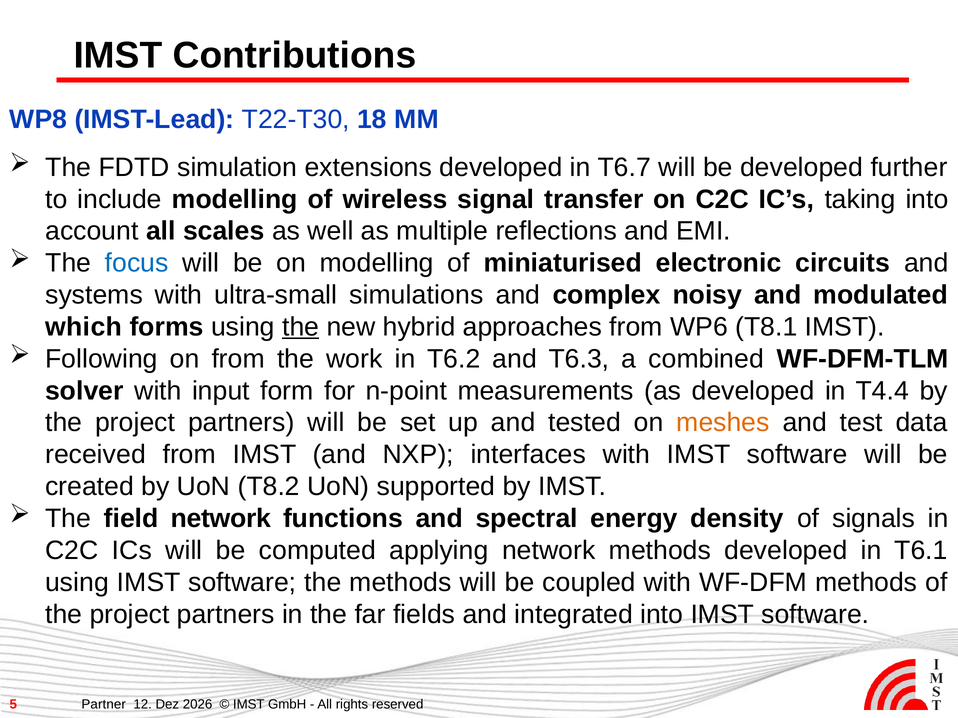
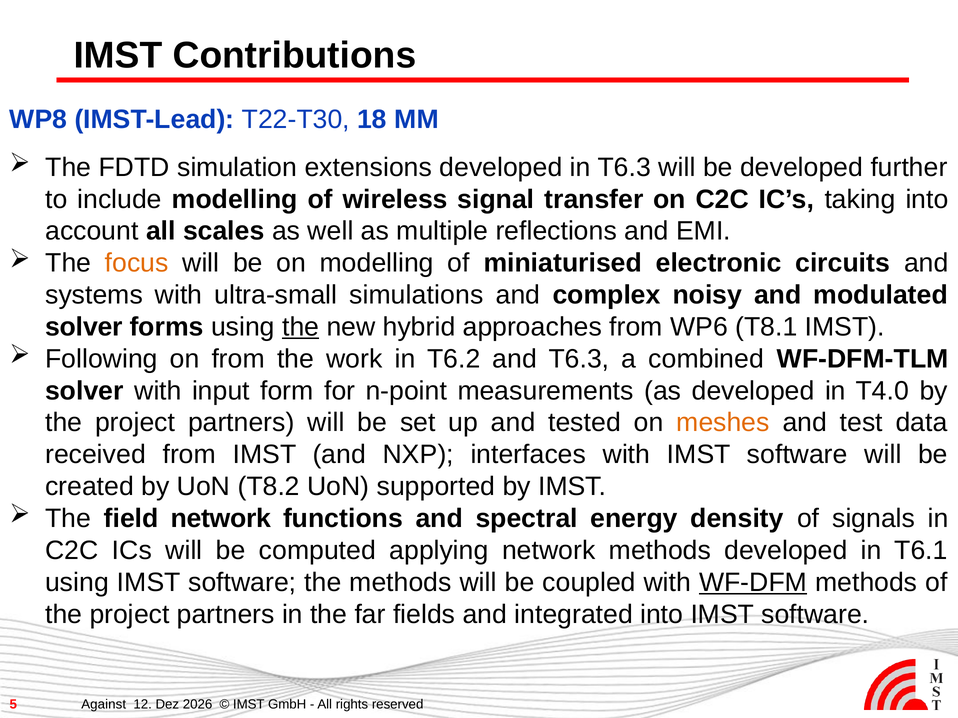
in T6.7: T6.7 -> T6.3 (624, 167)
focus colour: blue -> orange (137, 263)
which: which -> solver (84, 327)
T4.4: T4.4 -> T4.0 (882, 391)
WF-DFM underline: none -> present (753, 583)
Partner: Partner -> Against (104, 705)
